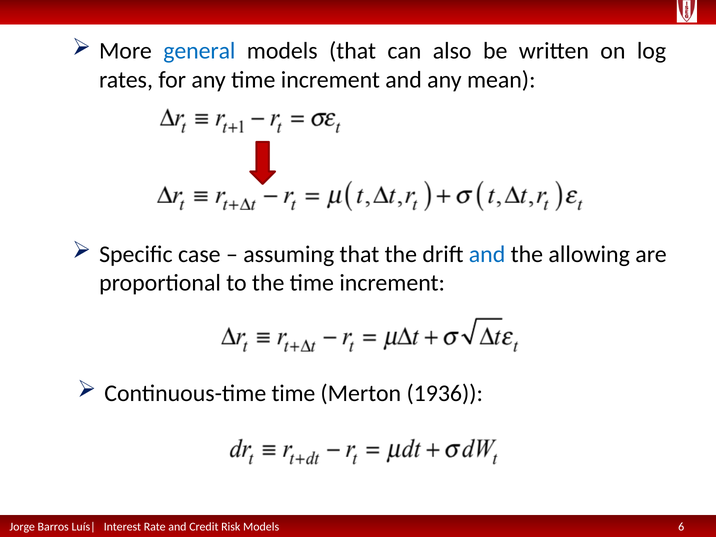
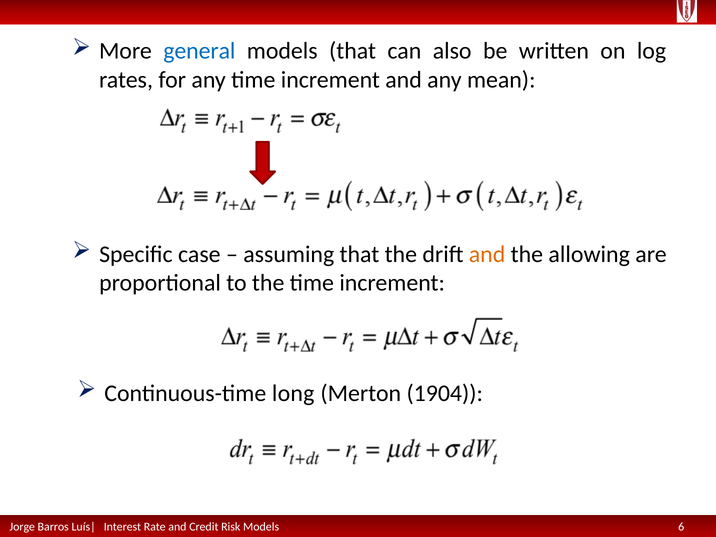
and colour: blue -> orange (487, 254)
Continuous-time time: time -> long (293, 393)
1936: 1936 -> 1904 (445, 393)
